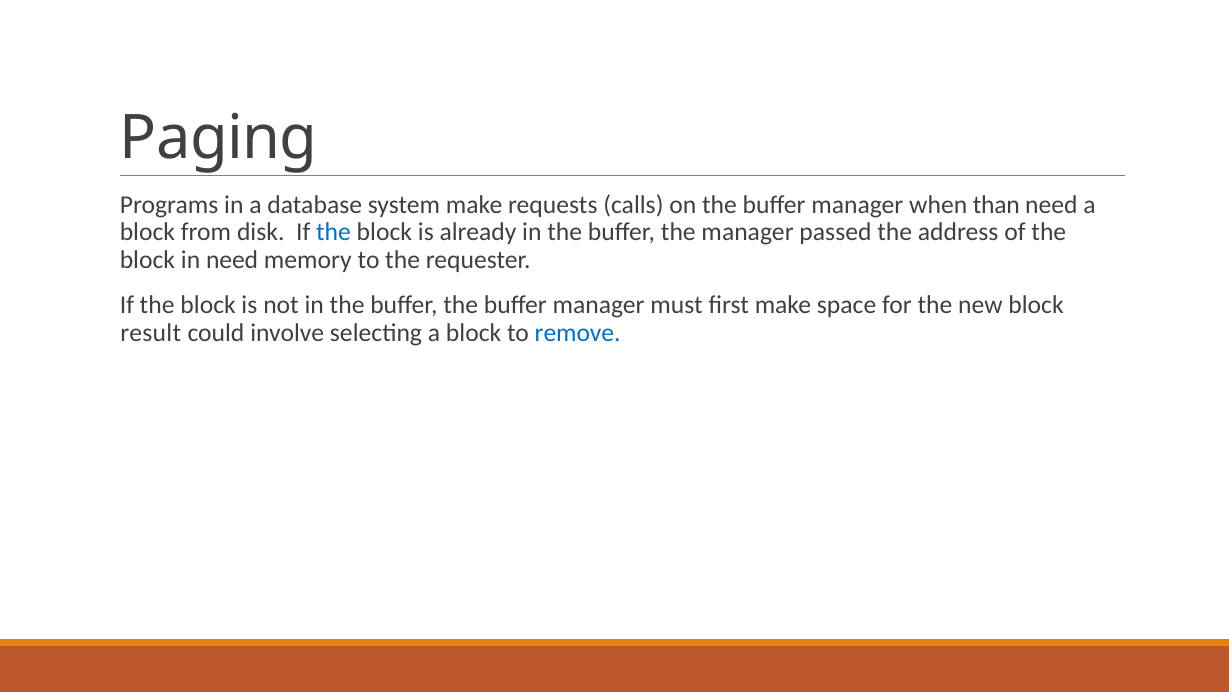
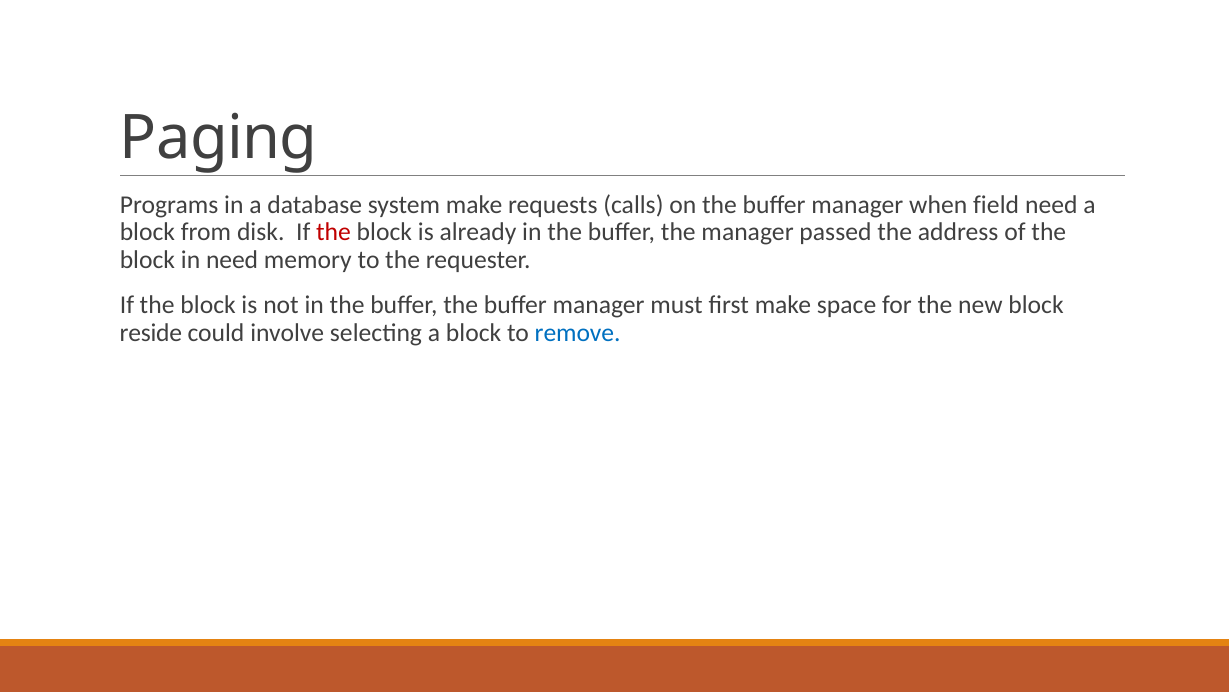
than: than -> field (996, 204)
the colour: blue -> red (333, 232)
result: result -> reside (151, 333)
